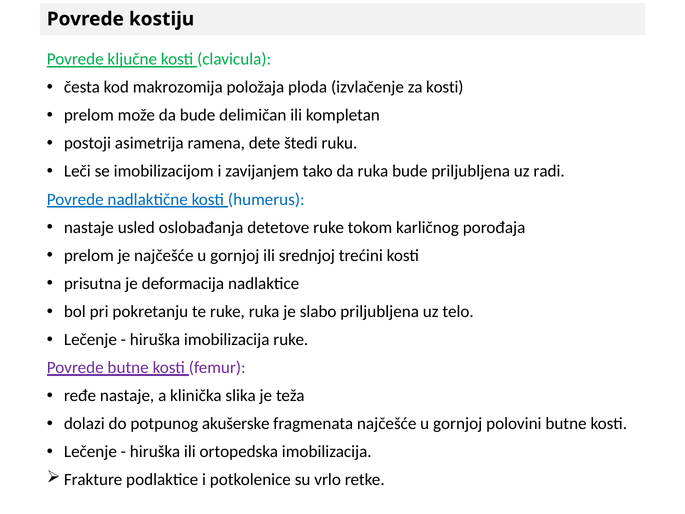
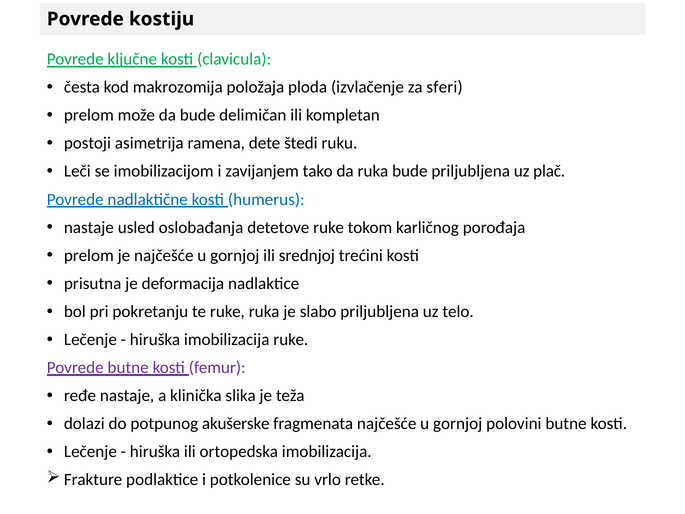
za kosti: kosti -> sferi (445, 87)
radi: radi -> plač (549, 171)
